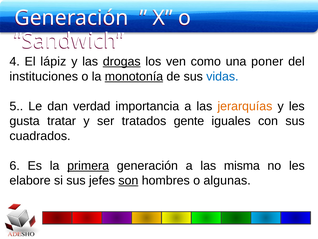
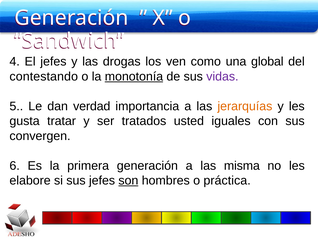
El lápiz: lápiz -> jefes (53, 61)
drogas underline: present -> none (122, 61)
poner: poner -> global (267, 61)
instituciones: instituciones -> contestando (44, 76)
vidas colour: blue -> purple (222, 76)
gente: gente -> usted (189, 121)
cuadrados: cuadrados -> convergen (40, 136)
primera underline: present -> none (88, 165)
algunas: algunas -> práctica (227, 180)
